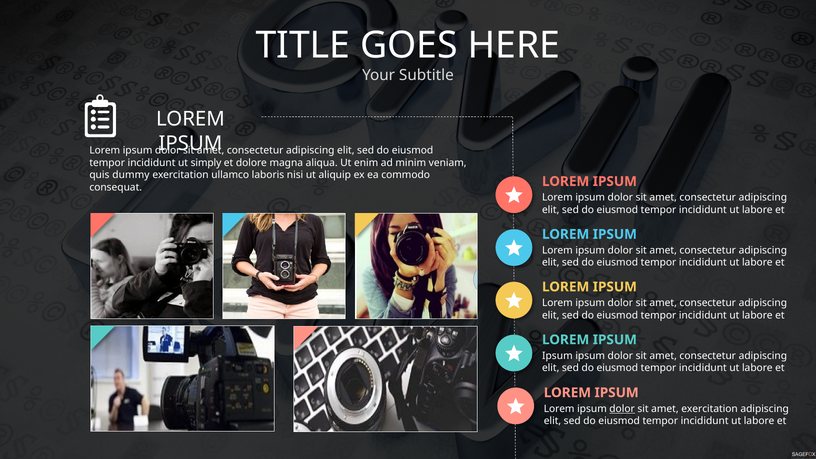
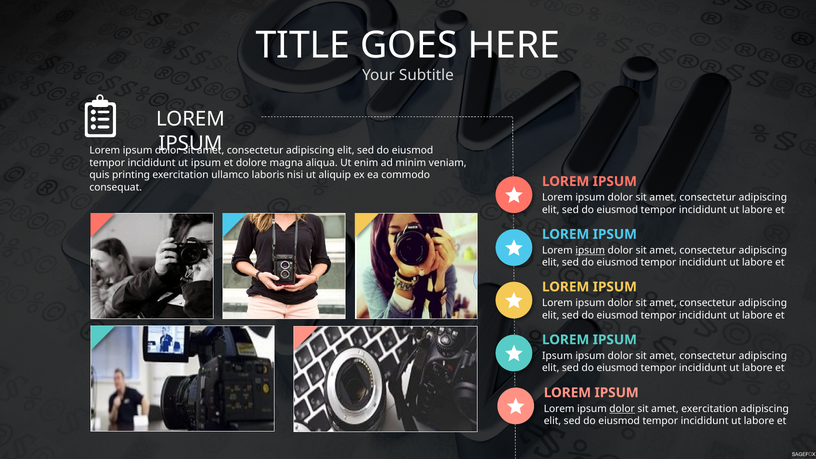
ut simply: simply -> ipsum (206, 163)
dummy: dummy -> printing (131, 175)
ipsum underline: none -> present (590, 250)
